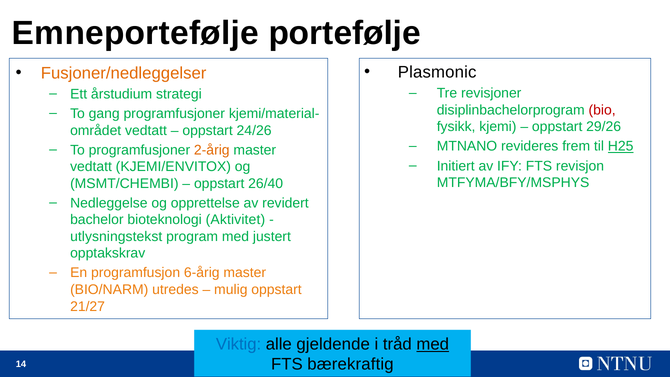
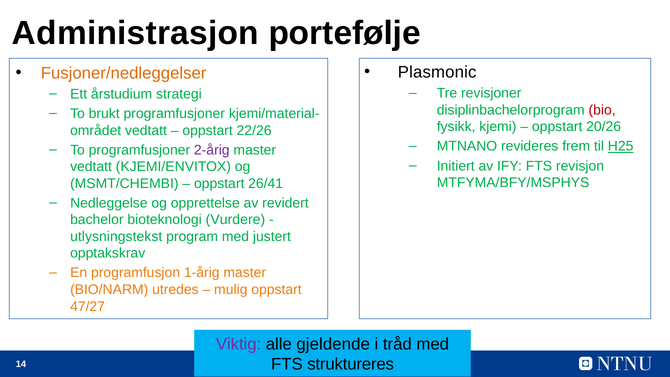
Emneportefølje: Emneportefølje -> Administrasjon (135, 33)
gang: gang -> brukt (104, 114)
29/26: 29/26 -> 20/26 (604, 127)
24/26: 24/26 -> 22/26 (254, 130)
2-årig colour: orange -> purple (212, 150)
26/40: 26/40 -> 26/41 (266, 183)
Aktivitet: Aktivitet -> Vurdere (235, 220)
6-årig: 6-årig -> 1-årig (202, 273)
21/27: 21/27 -> 47/27 (88, 306)
Viktig colour: blue -> purple (239, 344)
med underline: present -> none (433, 344)
bærekraftig: bærekraftig -> struktureres (351, 364)
